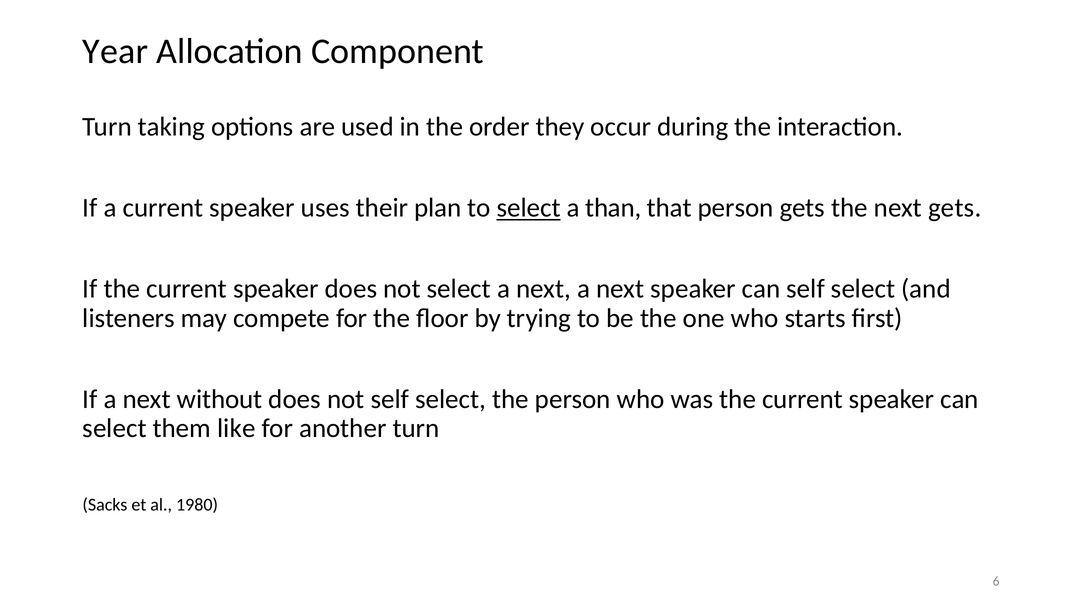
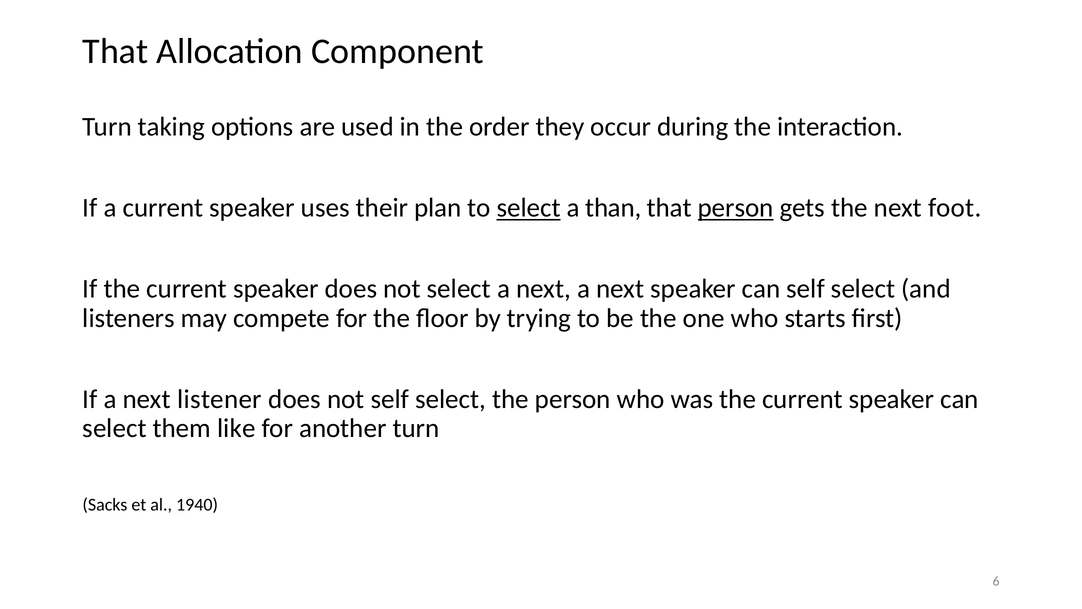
Year: Year -> That (115, 51)
person underline: none -> present (736, 208)
next gets: gets -> foot (955, 208)
without: without -> listener (219, 399)
1980: 1980 -> 1940 (197, 504)
